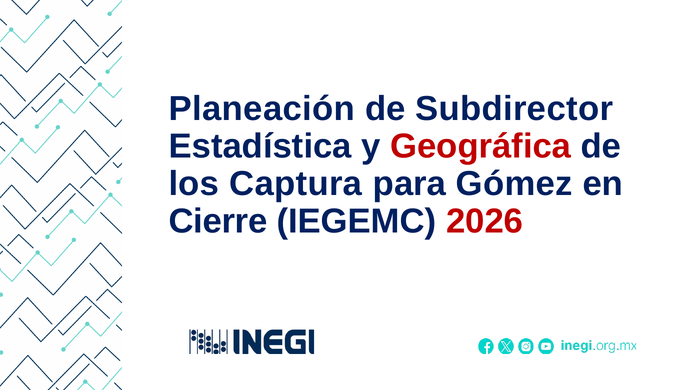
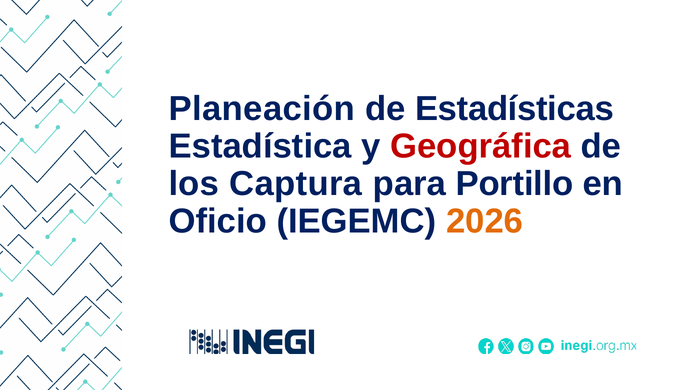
Subdirector: Subdirector -> Estadísticas (514, 109)
Gómez: Gómez -> Portillo (514, 184)
Cierre: Cierre -> Oficio (218, 221)
2026 colour: red -> orange (485, 221)
